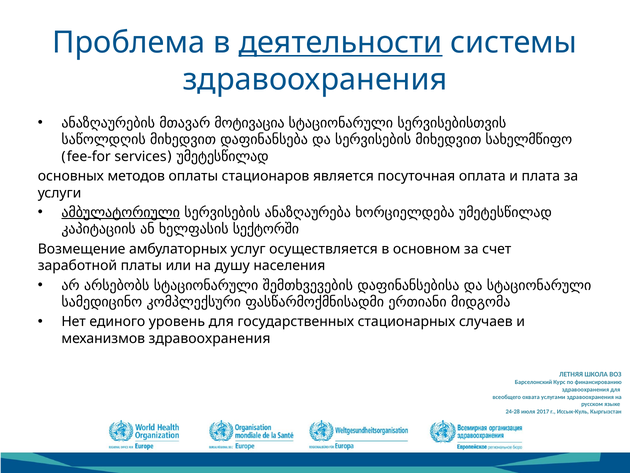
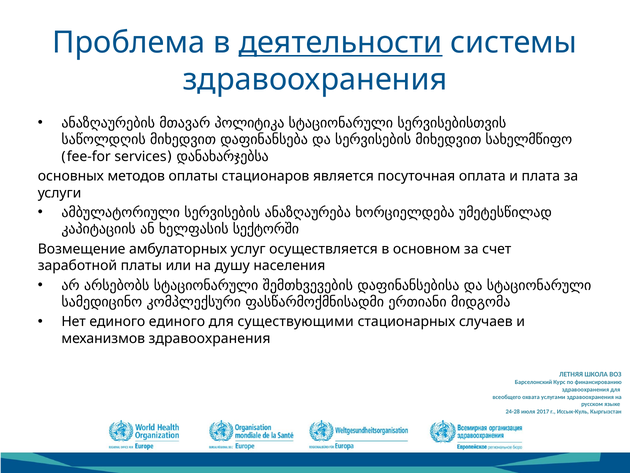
მოტივაცია: მოტივაცია -> პოლიტიკა (250, 123)
უმეტესწილად: უმეტესწილად -> დანახარჯებსა (223, 156)
ამბულატორიული underline: present -> none (121, 212)
единого уровень: уровень -> единого (177, 321)
государственных: государственных -> существующими (296, 321)
